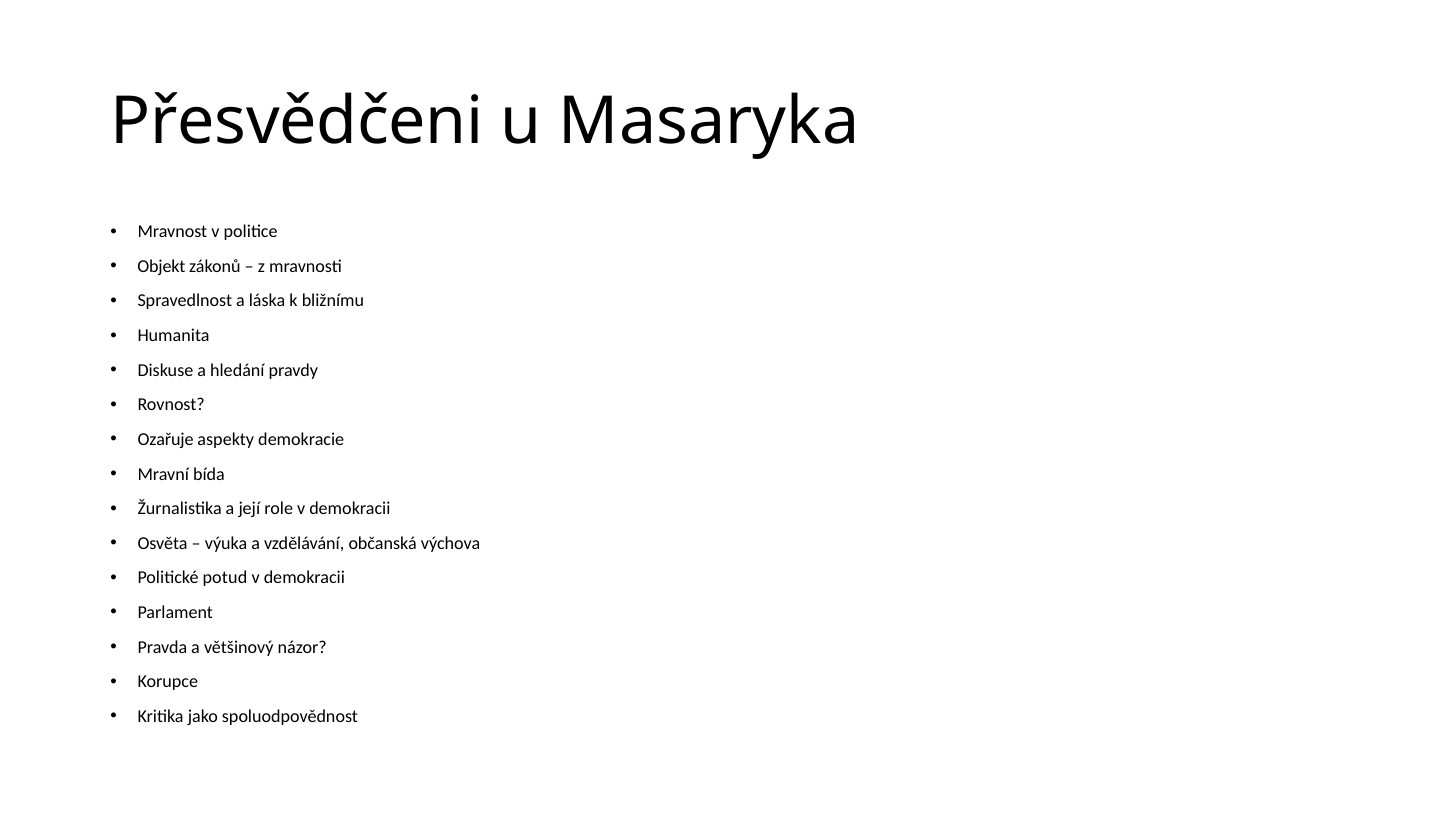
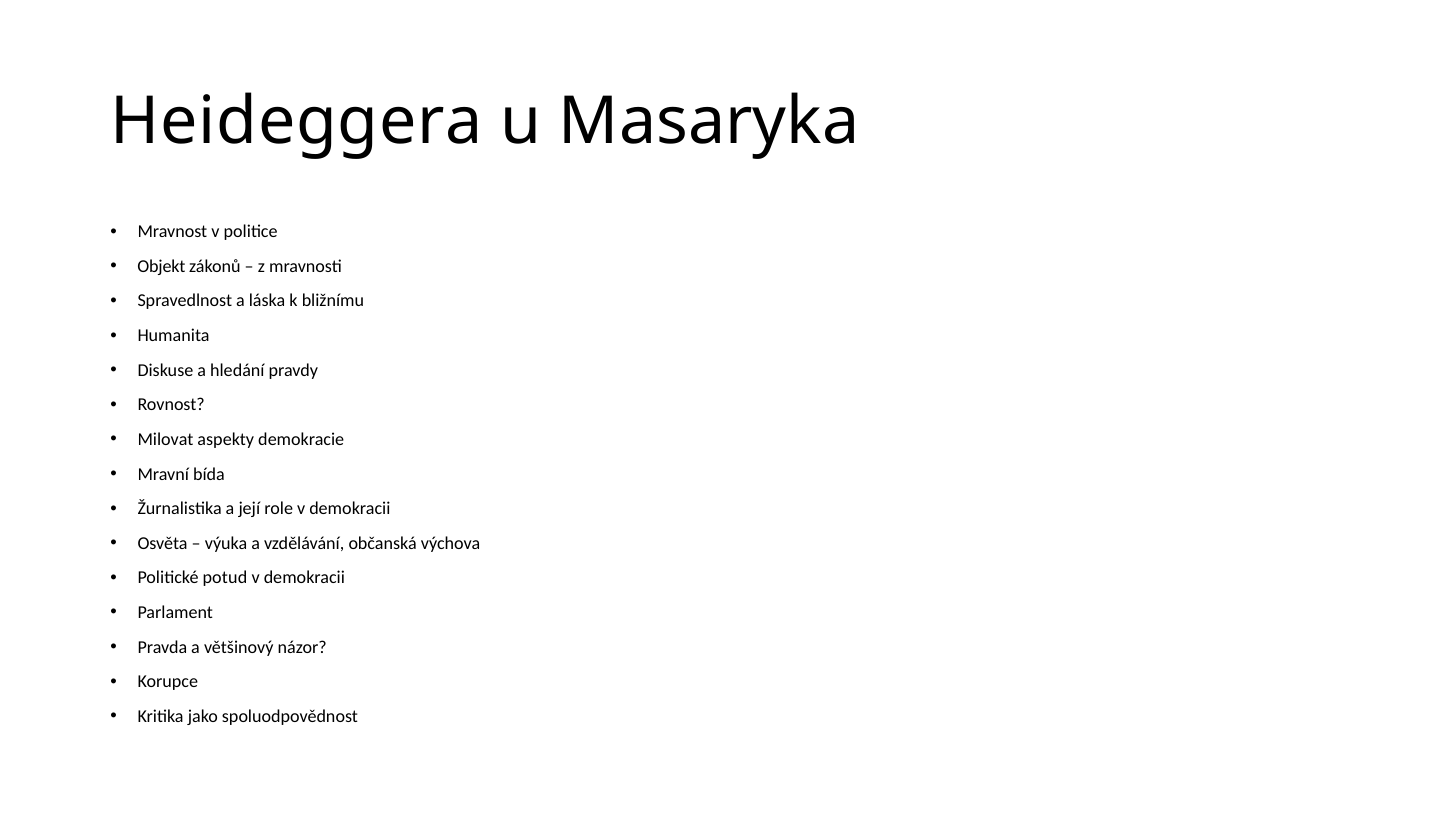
Přesvědčeni: Přesvědčeni -> Heideggera (297, 122)
Ozařuje: Ozařuje -> Milovat (166, 440)
